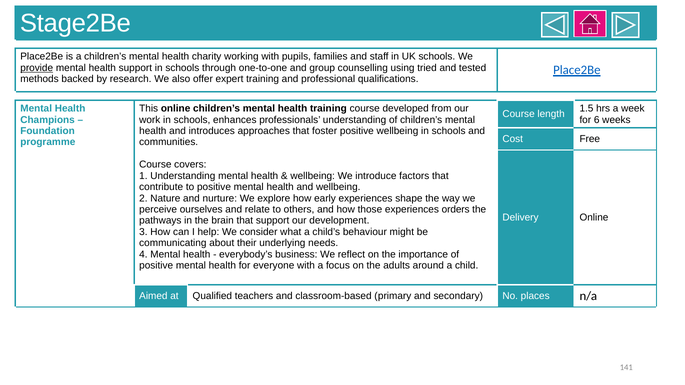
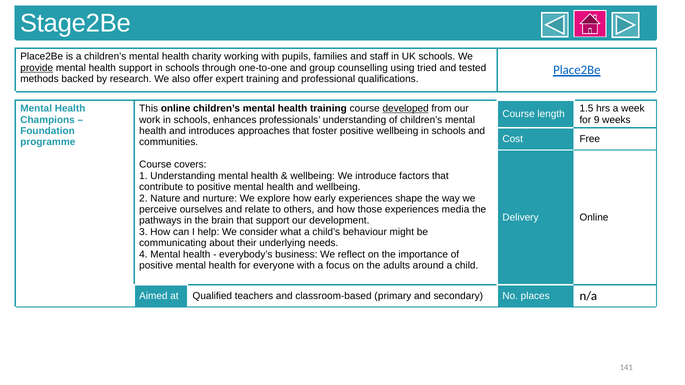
developed underline: none -> present (406, 109)
6: 6 -> 9 (597, 120)
orders: orders -> media (456, 210)
